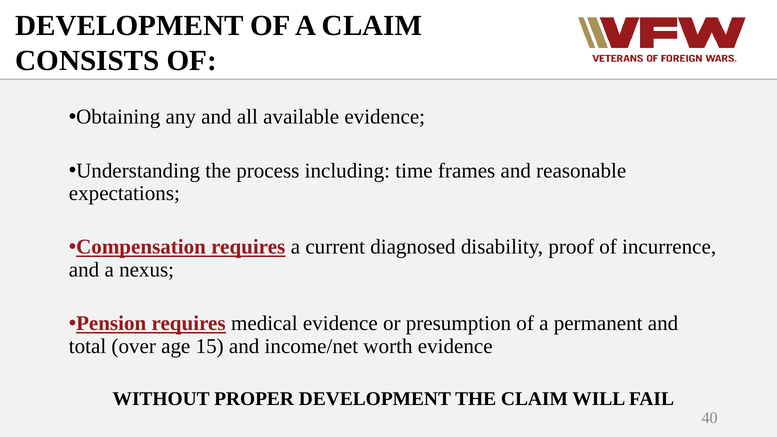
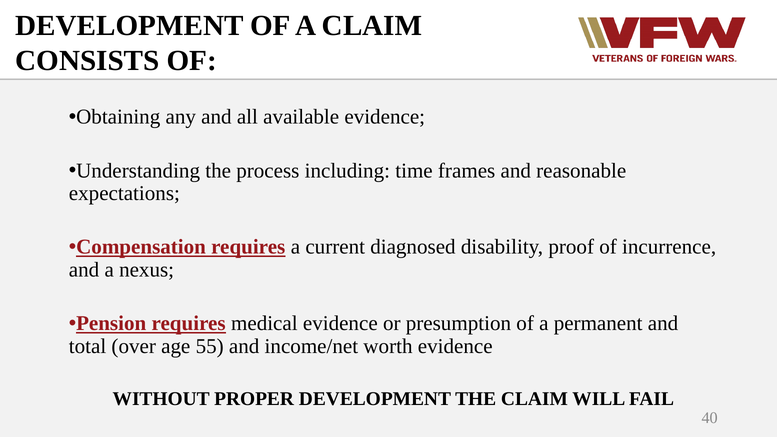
15: 15 -> 55 (210, 346)
